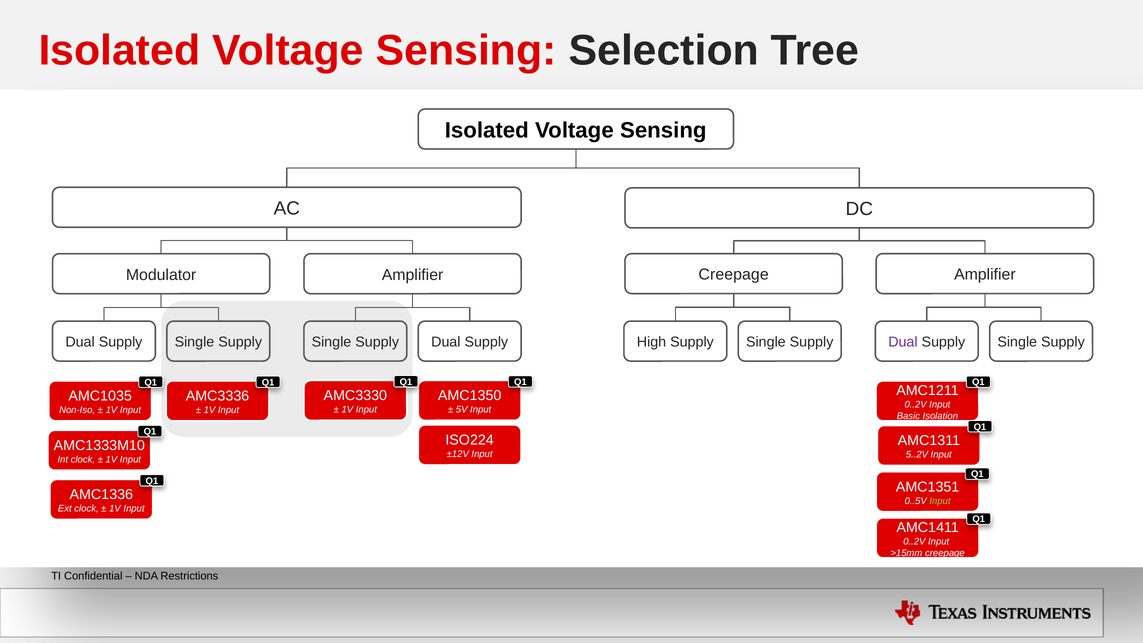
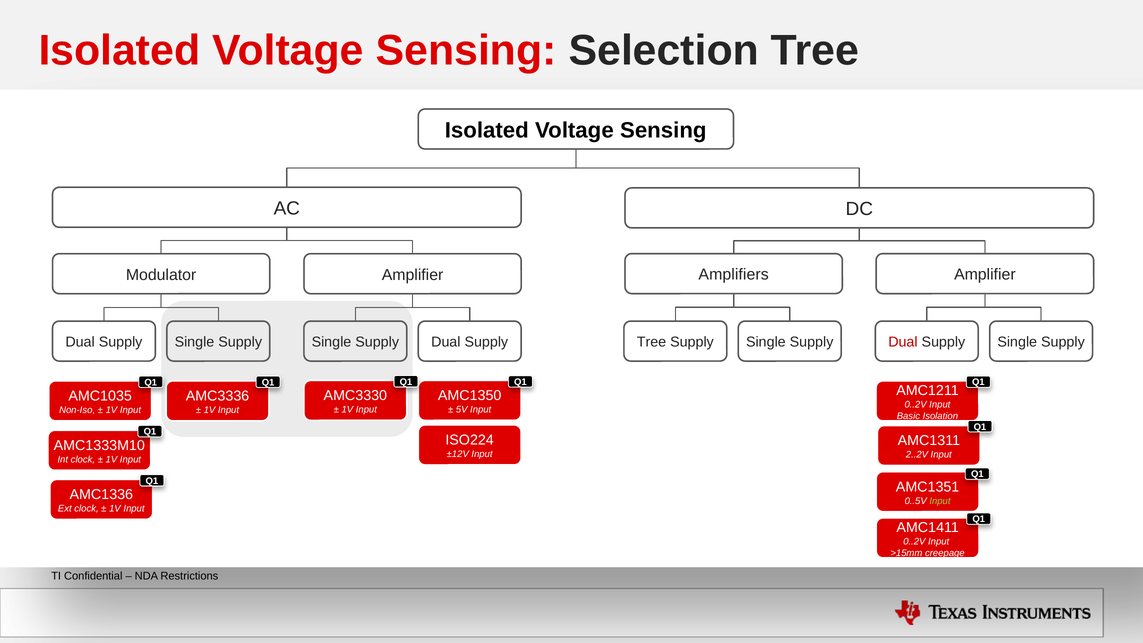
Creepage: Creepage -> Amplifiers (734, 275)
High: High -> Tree (652, 342)
Dual colour: purple -> red (903, 342)
5..2V: 5..2V -> 2..2V (917, 455)
